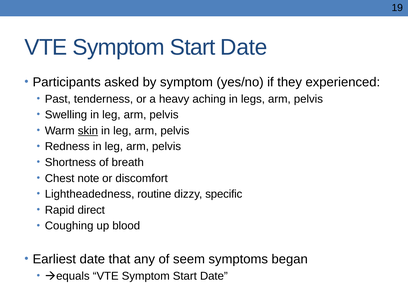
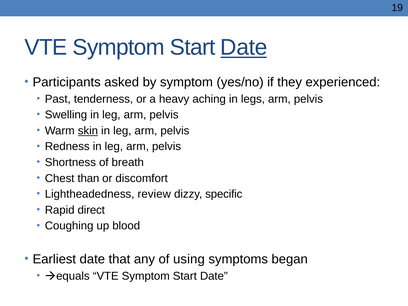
Date underline: none -> present (244, 47)
note: note -> than (88, 178)
routine: routine -> review (154, 194)
seem: seem -> using (189, 259)
